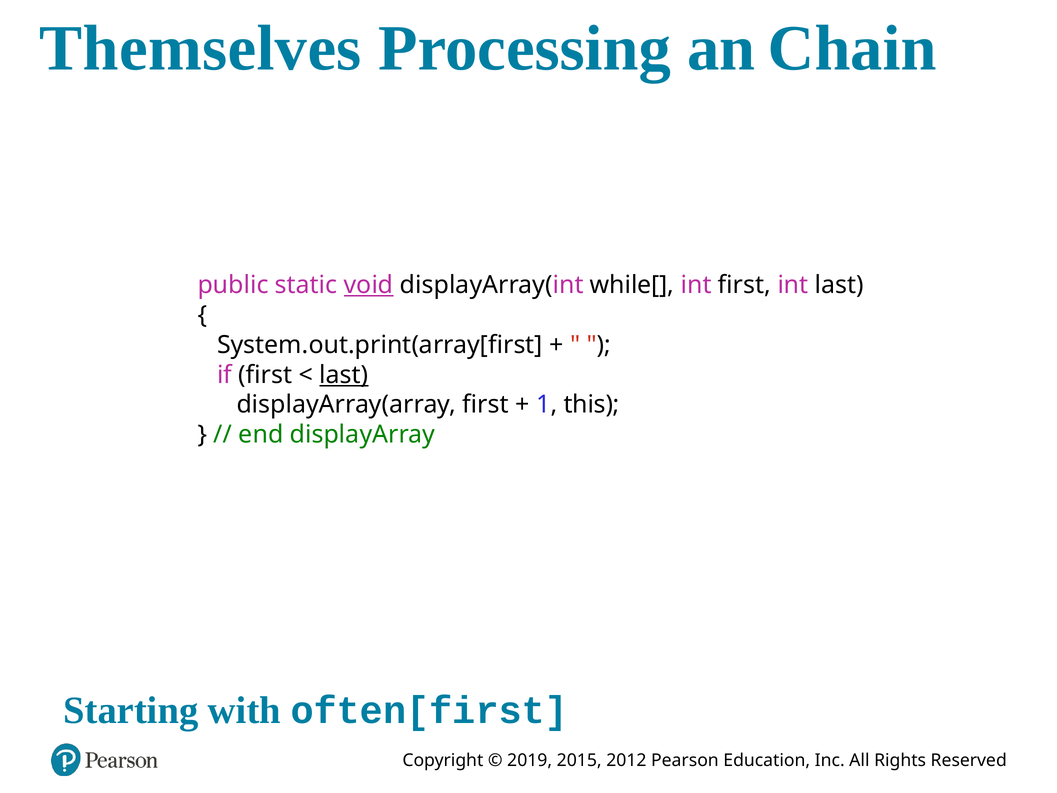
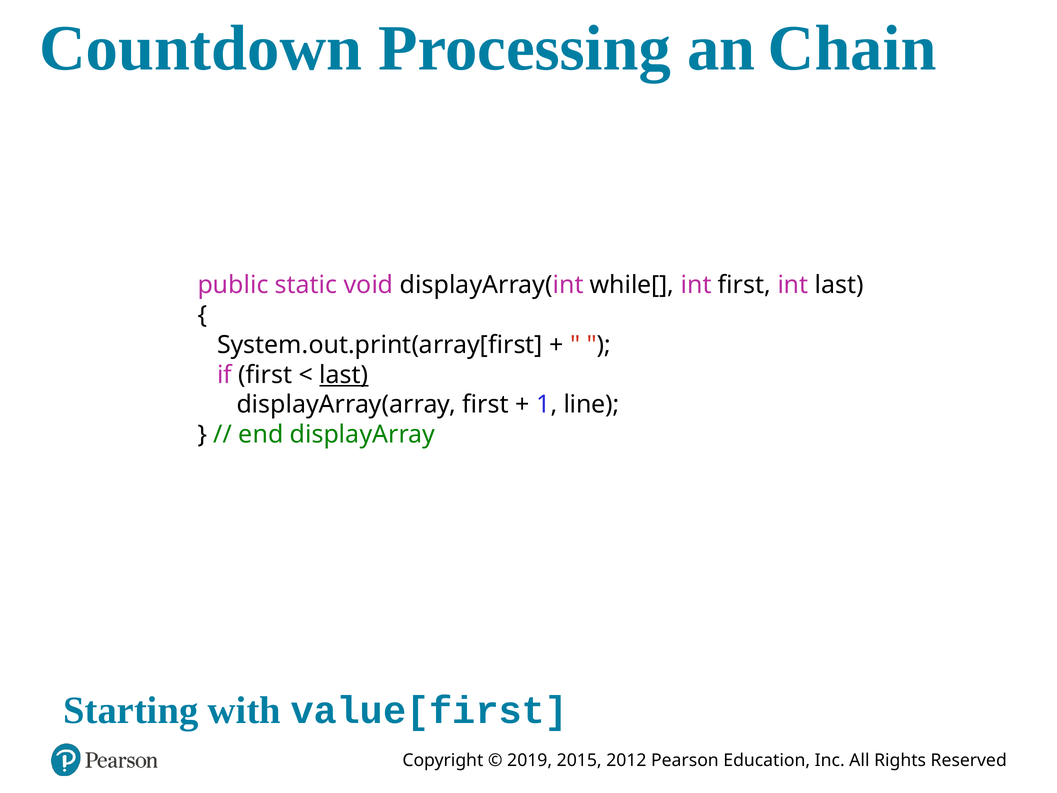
Themselves: Themselves -> Countdown (201, 49)
void underline: present -> none (369, 285)
this: this -> line (591, 405)
often[first: often[first -> value[first (429, 710)
